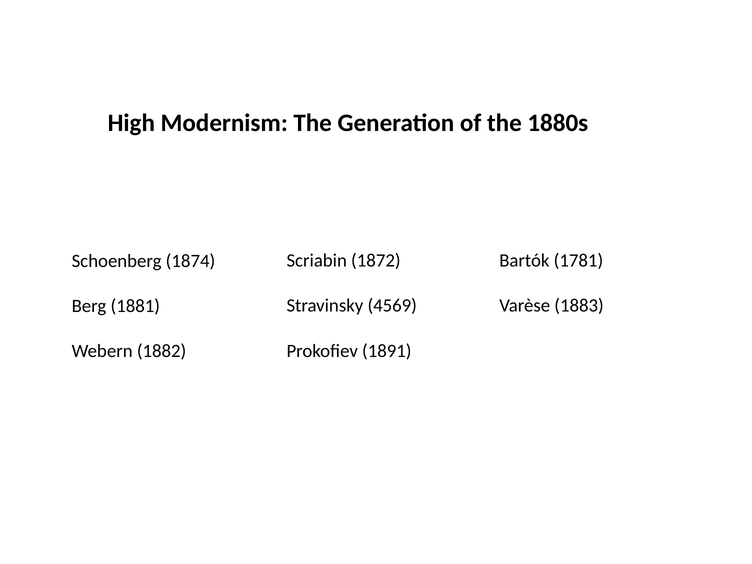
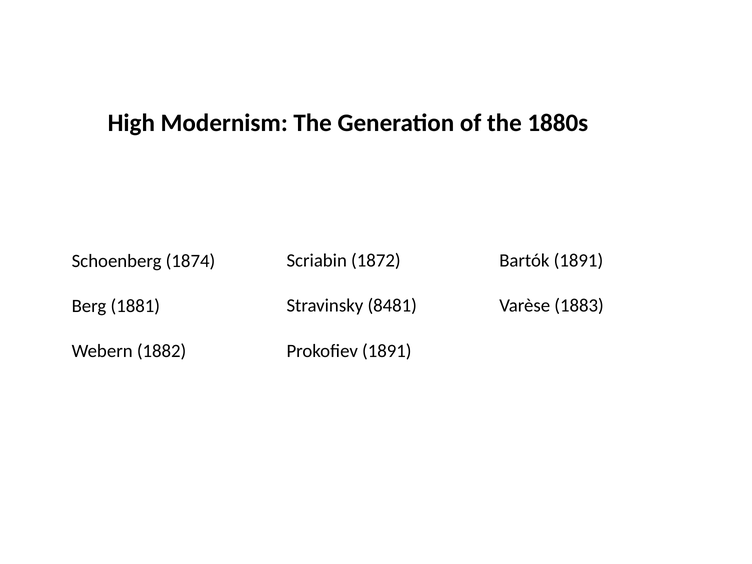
Bartók 1781: 1781 -> 1891 (578, 261)
4569: 4569 -> 8481 (392, 306)
